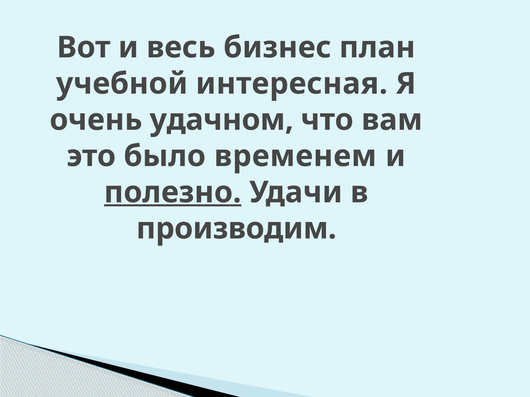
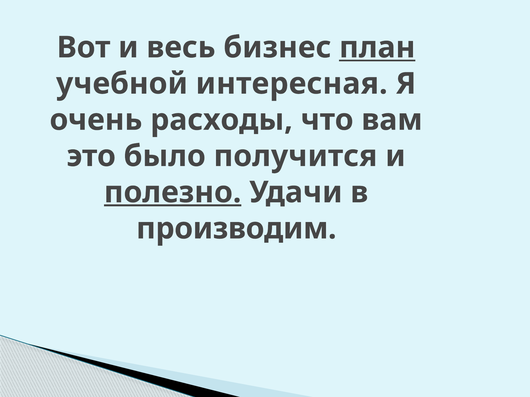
план underline: none -> present (377, 48)
удачном: удачном -> расходы (221, 120)
временем: временем -> получится (295, 156)
